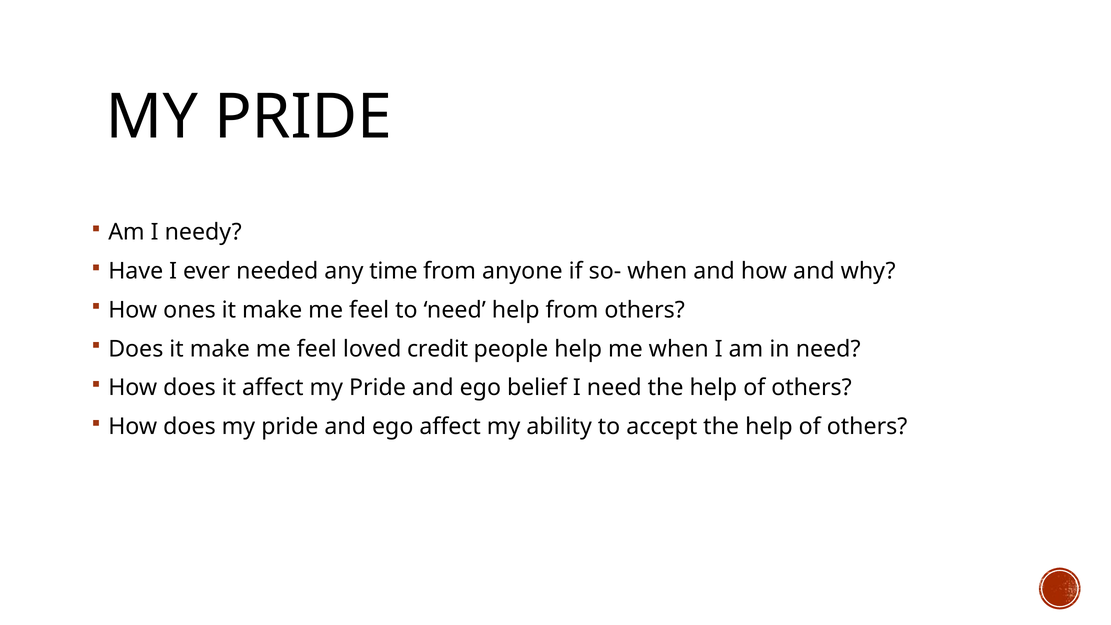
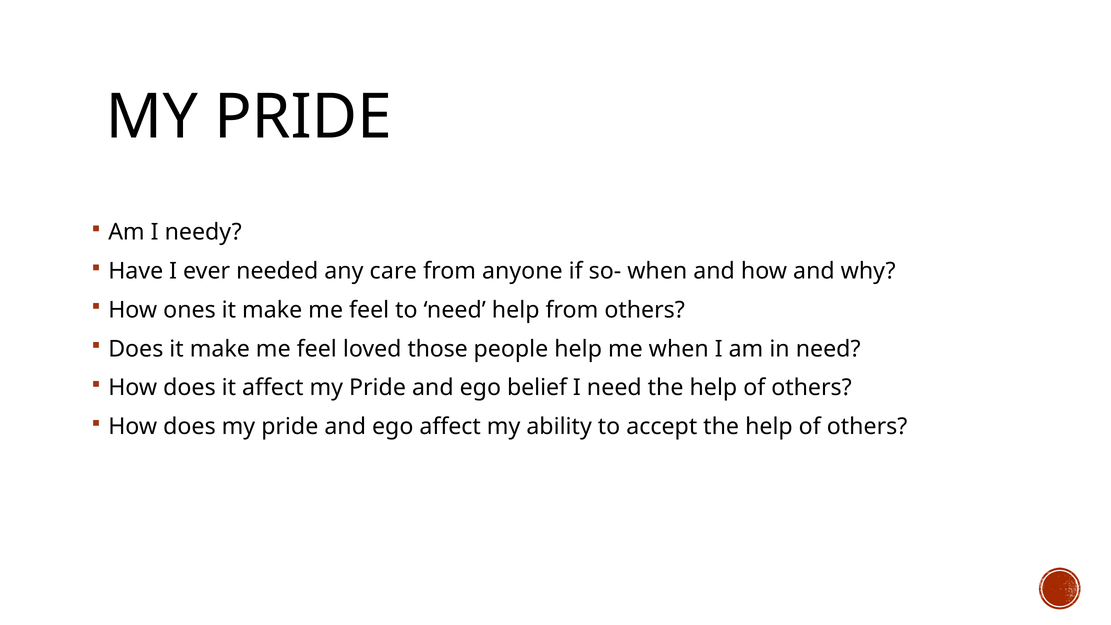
time: time -> care (393, 271)
credit: credit -> those (438, 349)
